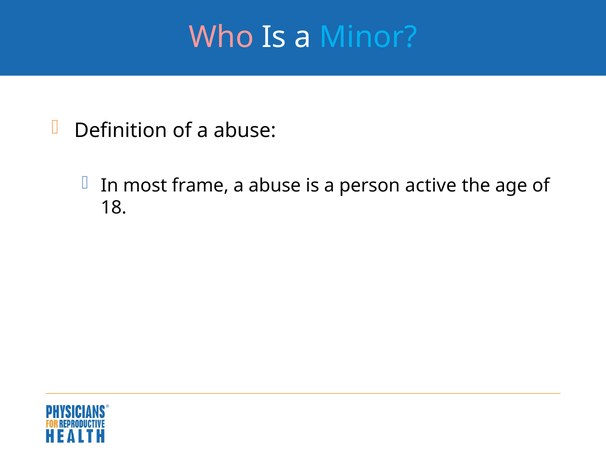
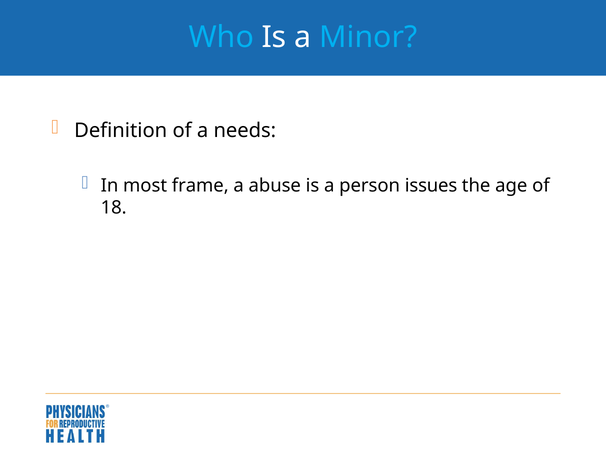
Who colour: pink -> light blue (221, 37)
of a abuse: abuse -> needs (245, 131)
active: active -> issues (431, 186)
